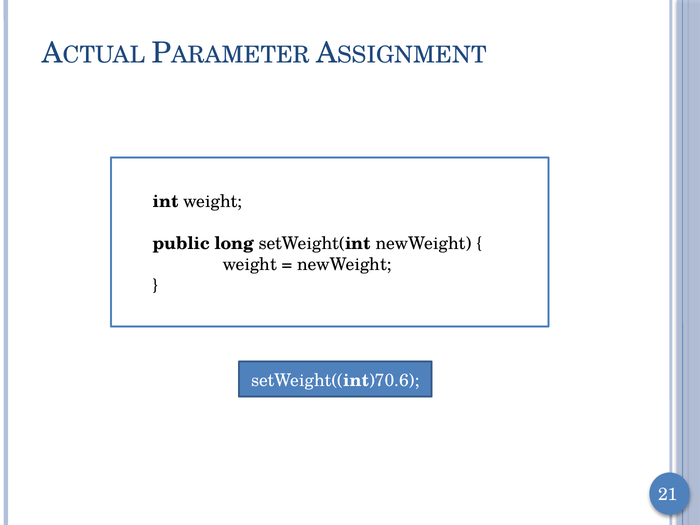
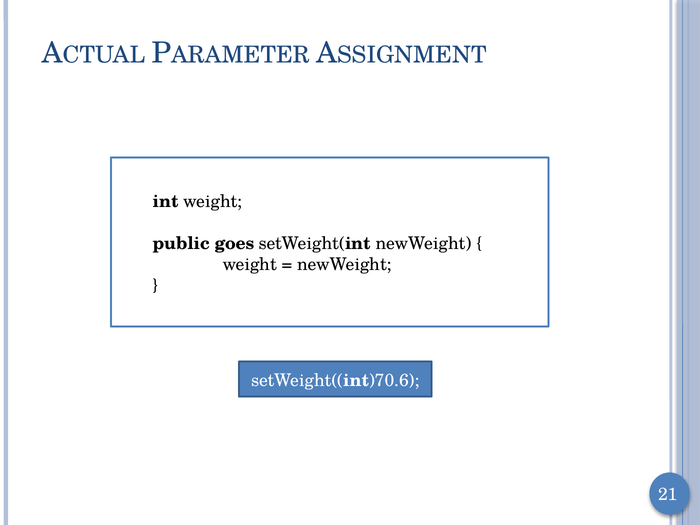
long: long -> goes (234, 243)
